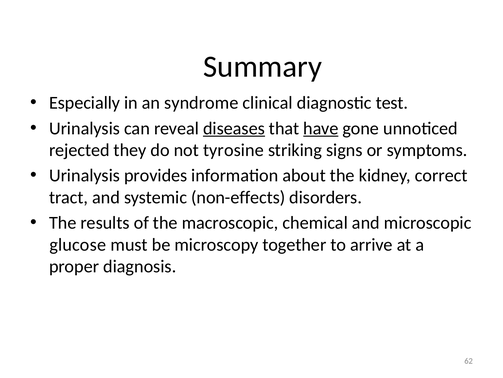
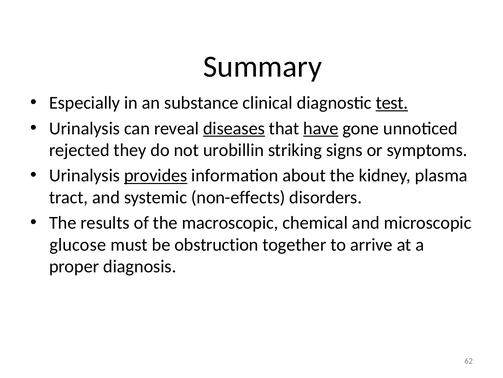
syndrome: syndrome -> substance (201, 103)
test underline: none -> present (392, 103)
tyrosine: tyrosine -> urobillin (234, 150)
provides underline: none -> present (156, 175)
correct: correct -> plasma (441, 175)
microscopy: microscopy -> obstruction (216, 244)
